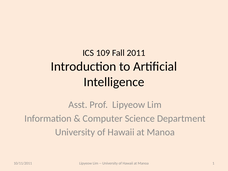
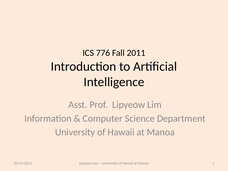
109: 109 -> 776 (103, 53)
